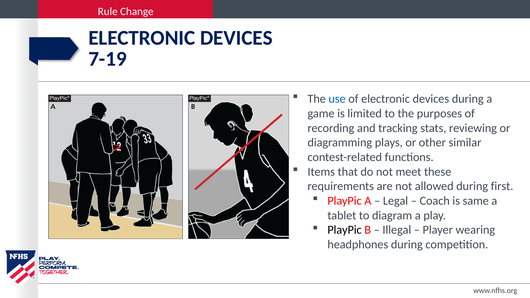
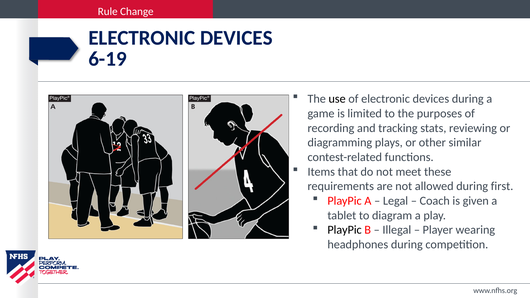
7-19: 7-19 -> 6-19 (108, 59)
use colour: blue -> black (337, 99)
same: same -> given (476, 201)
